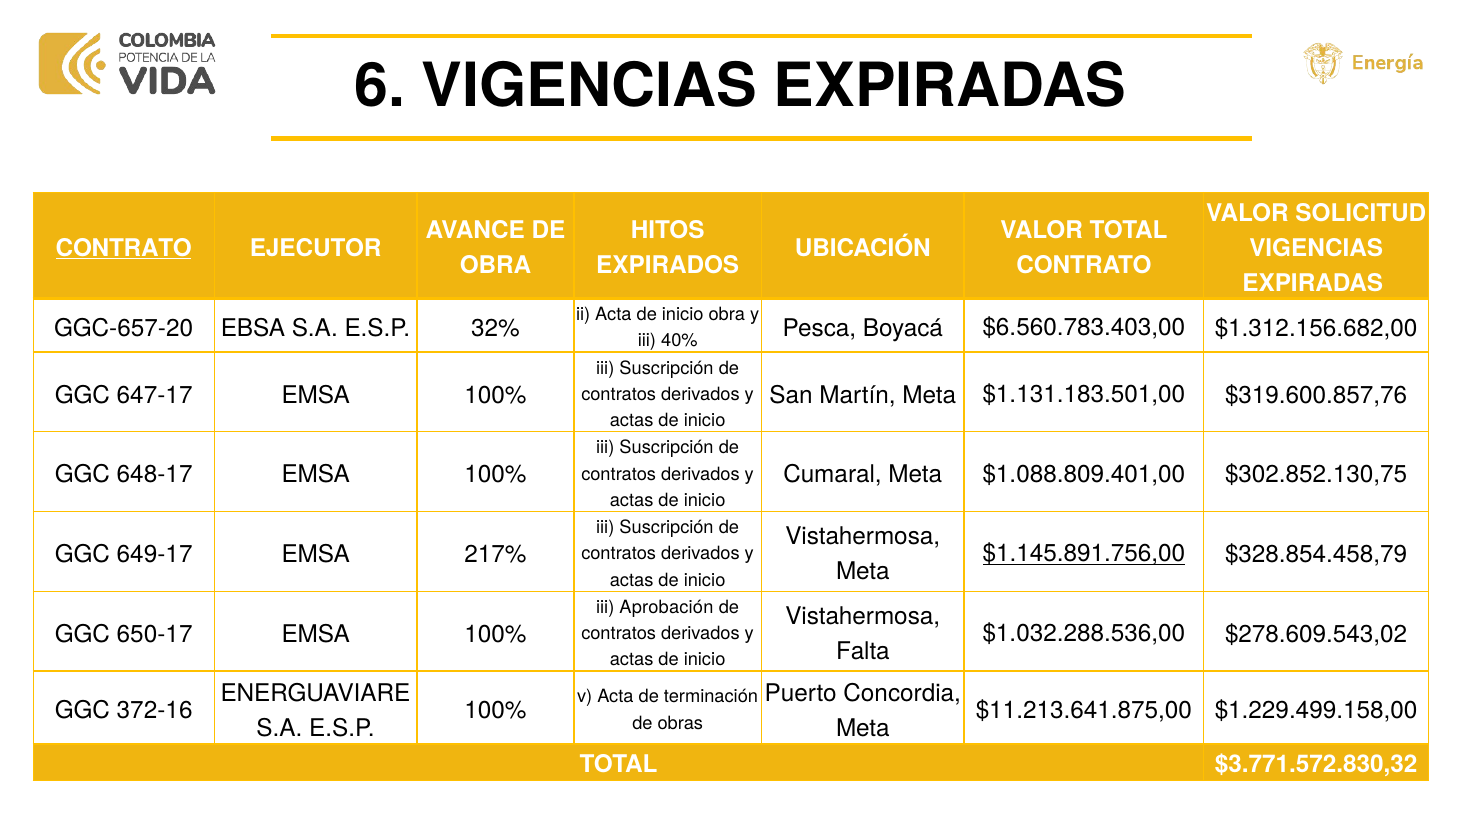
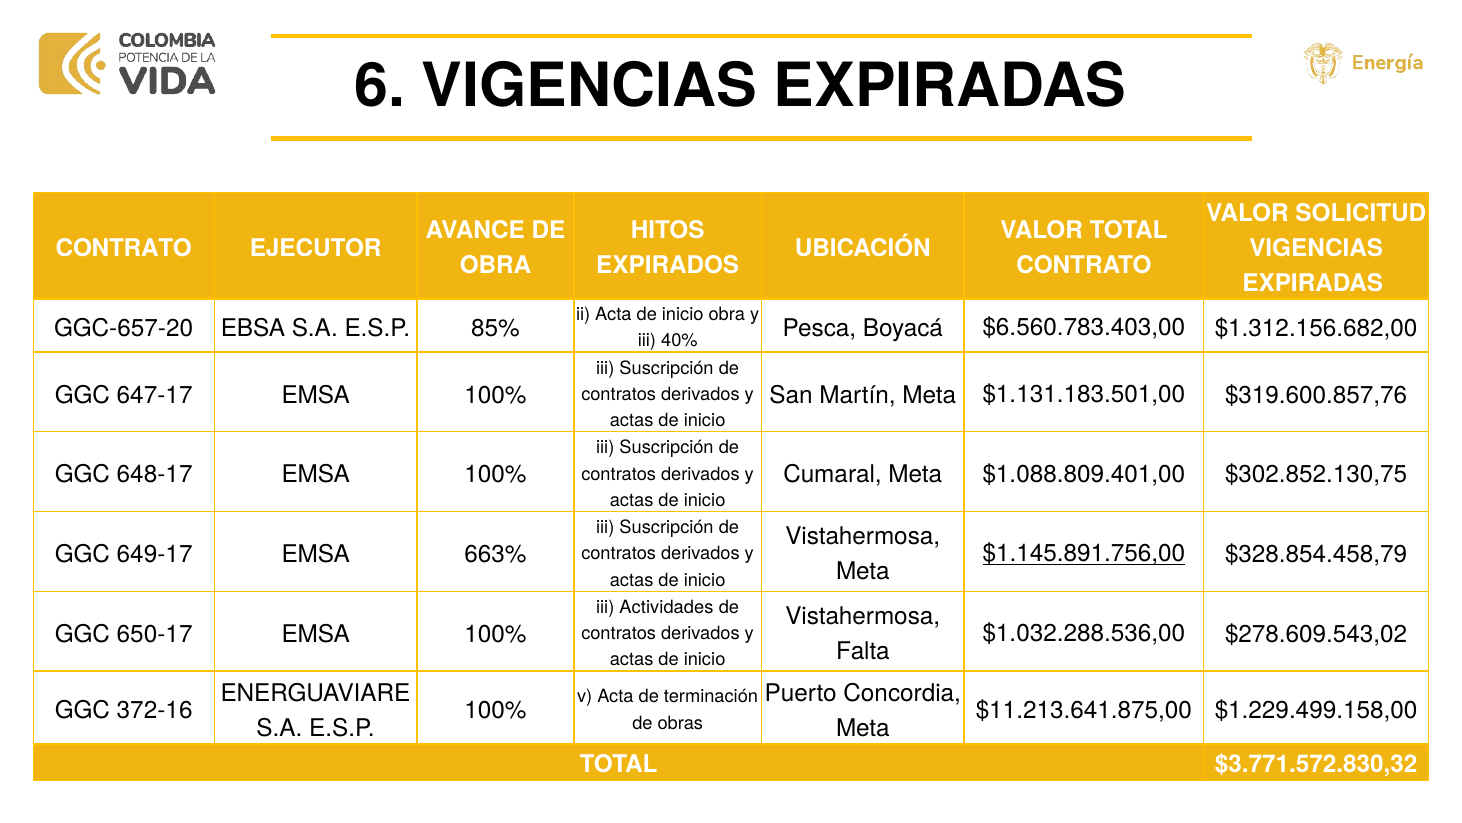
CONTRATO underline: present -> none (124, 248)
32%: 32% -> 85% (495, 328)
217%: 217% -> 663% (495, 554)
Aprobación: Aprobación -> Actividades (666, 607)
